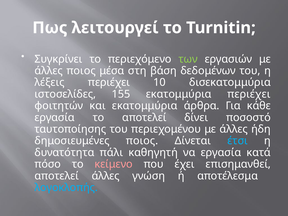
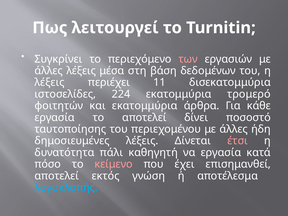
των colour: light green -> pink (188, 59)
άλλες ποιος: ποιος -> λέξεις (81, 71)
10: 10 -> 11 (159, 82)
155: 155 -> 224 (121, 94)
εκατομμύρια περιέχει: περιέχει -> τρομερό (249, 94)
δημοσιευμένες ποιος: ποιος -> λέξεις (142, 141)
έτσι colour: light blue -> pink (238, 141)
αποτελεί άλλες: άλλες -> εκτός (106, 176)
